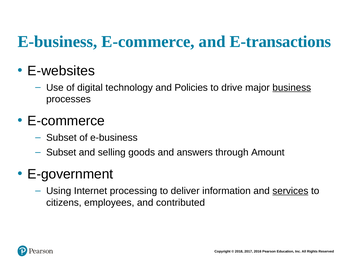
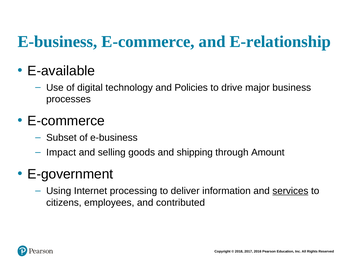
E-transactions: E-transactions -> E-relationship (280, 42)
E-websites: E-websites -> E-available (61, 71)
business underline: present -> none (292, 88)
Subset: Subset -> Impact (61, 152)
answers: answers -> shipping (195, 152)
